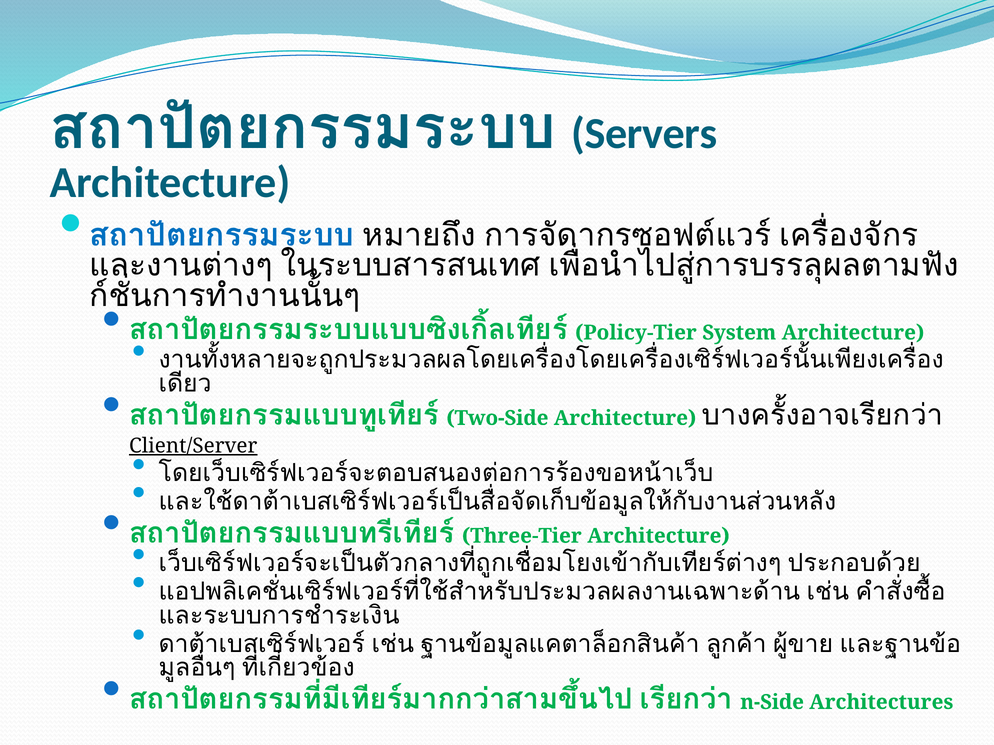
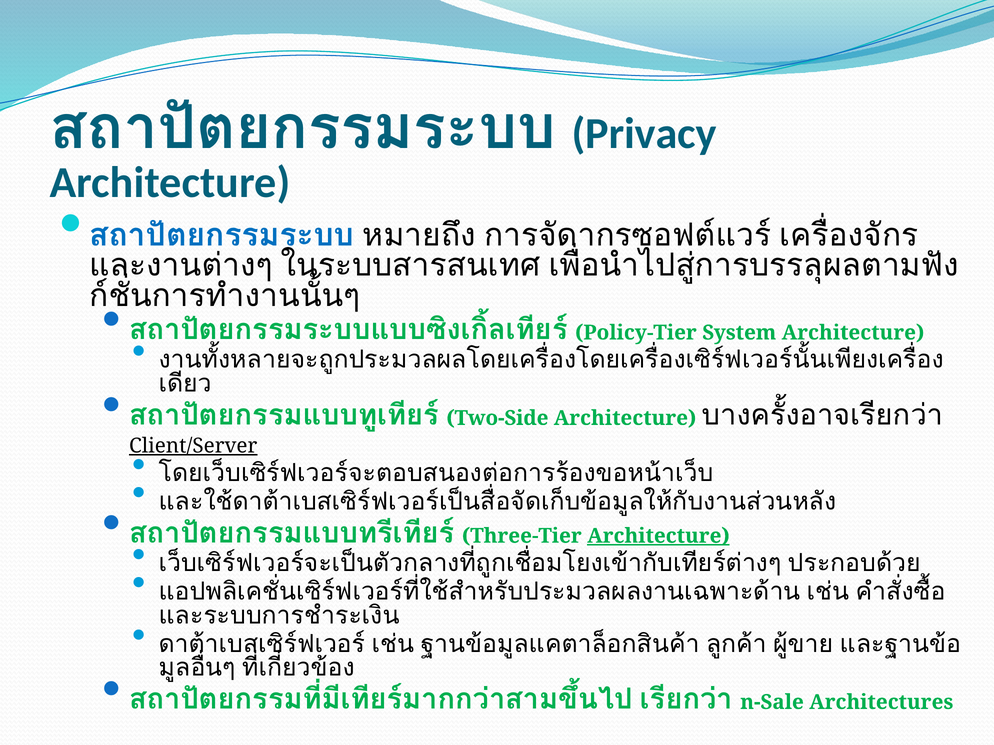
Servers: Servers -> Privacy (644, 134)
Architecture underline: none -> present (658, 536)
n-Side: n-Side -> n-Sale (772, 703)
